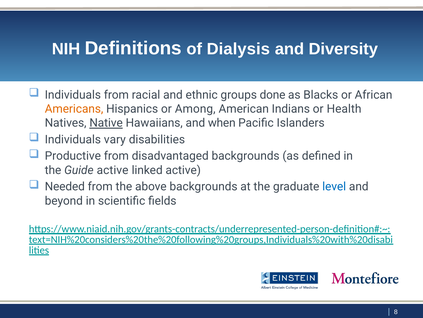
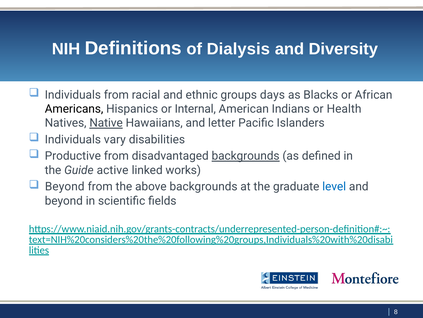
done: done -> days (272, 95)
Americans colour: orange -> black (74, 109)
Among: Among -> Internal (195, 109)
when: when -> letter (222, 123)
backgrounds underline: none -> present (246, 156)
linked active: active -> works (183, 170)
Needed: Needed -> Beyond (65, 186)
